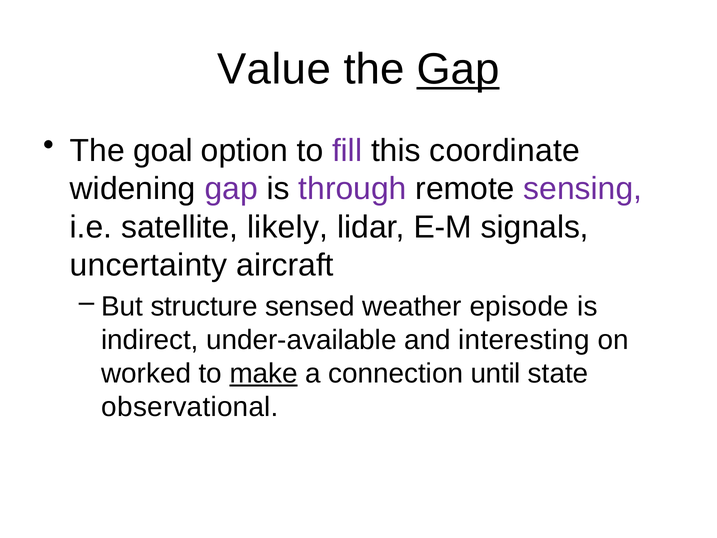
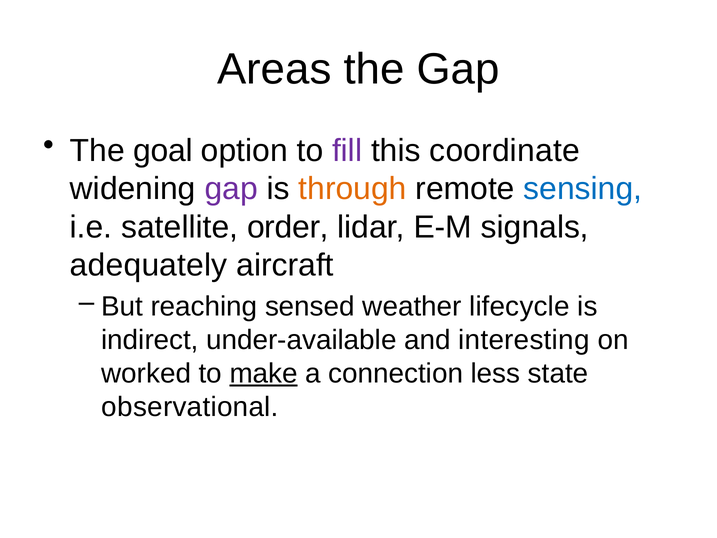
Value: Value -> Areas (274, 69)
Gap underline: present -> none (458, 69)
through colour: purple -> orange (353, 189)
sensing colour: purple -> blue (583, 189)
likely: likely -> order (288, 227)
uncertainty: uncertainty -> adequately (149, 265)
structure: structure -> reaching (204, 306)
episode: episode -> lifecycle (519, 306)
until: until -> less (496, 373)
